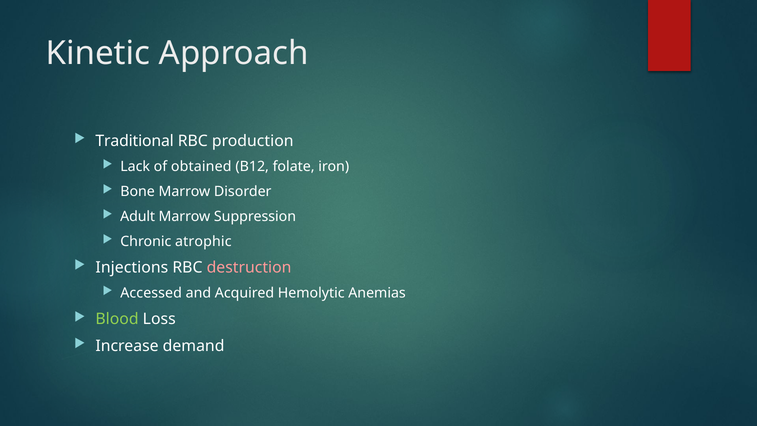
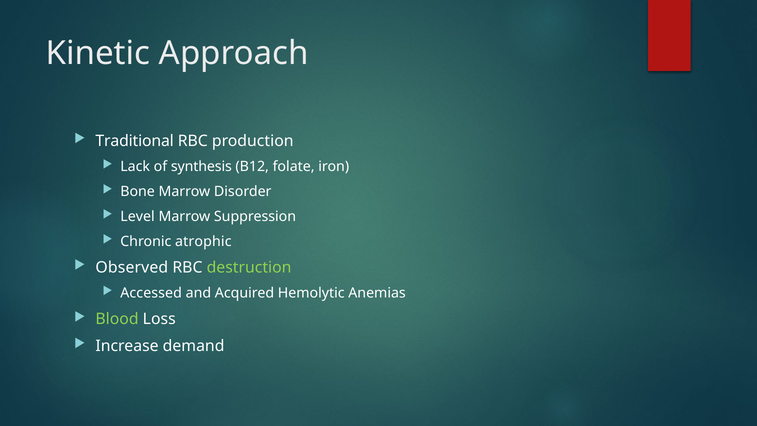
obtained: obtained -> synthesis (201, 167)
Adult: Adult -> Level (138, 216)
Injections: Injections -> Observed (132, 267)
destruction colour: pink -> light green (249, 267)
